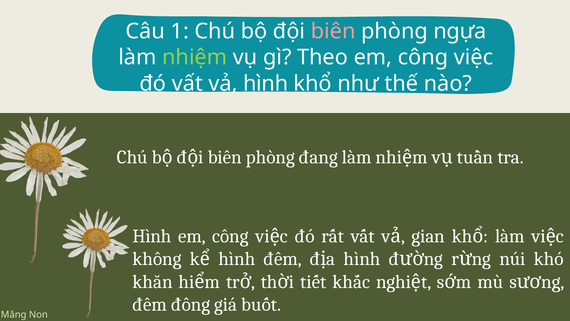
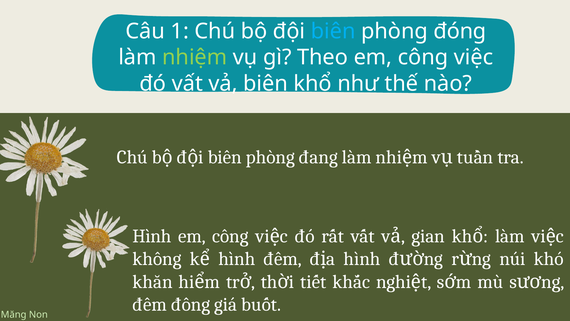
biên colour: pink -> light blue (333, 31)
ngựa: ngựa -> đóng (460, 31)
vả hình: hình -> biên (266, 83)
